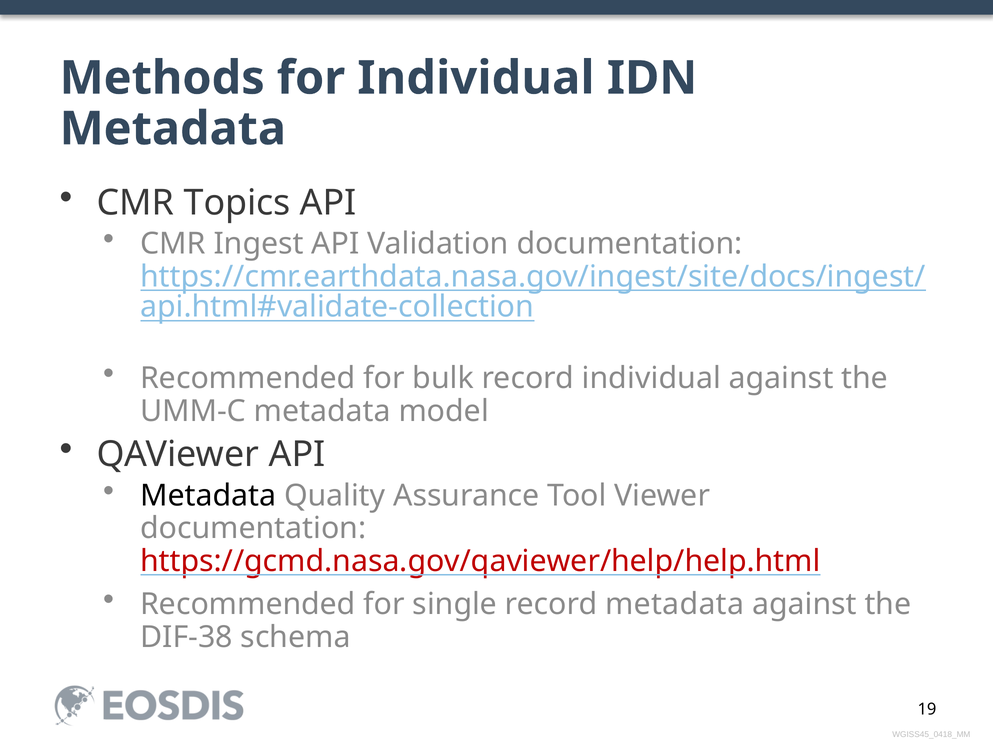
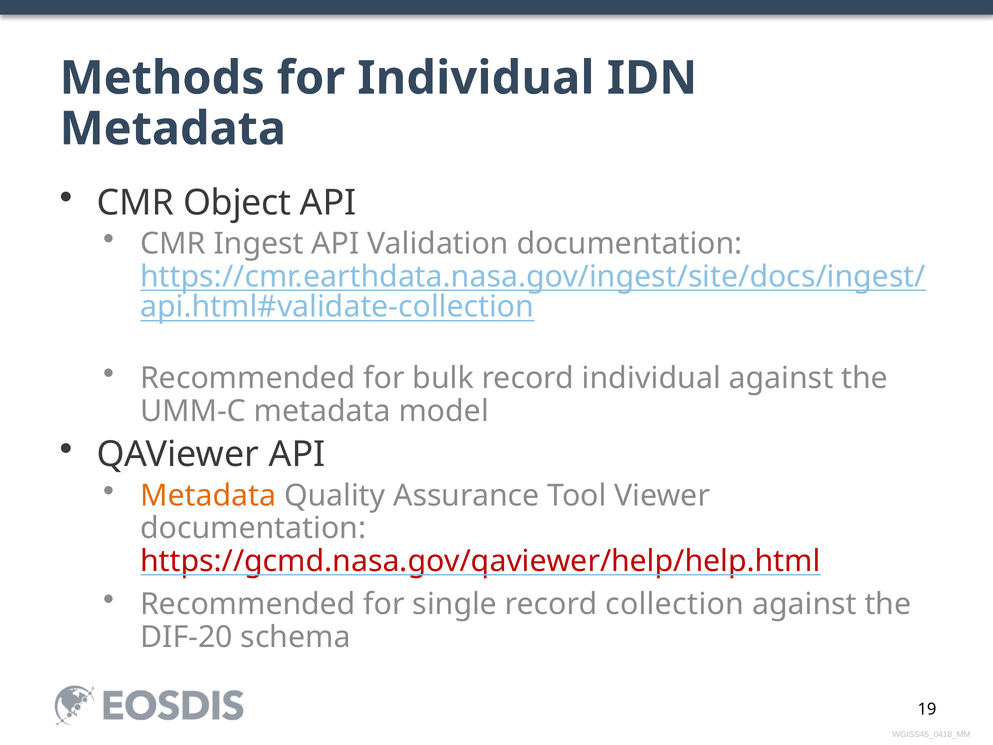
Topics: Topics -> Object (237, 203)
Metadata colour: black -> orange (208, 495)
record metadata: metadata -> collection (675, 604)
DIF-38: DIF-38 -> DIF-20 (187, 637)
